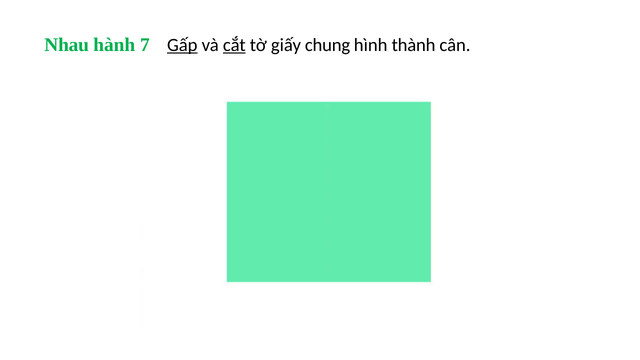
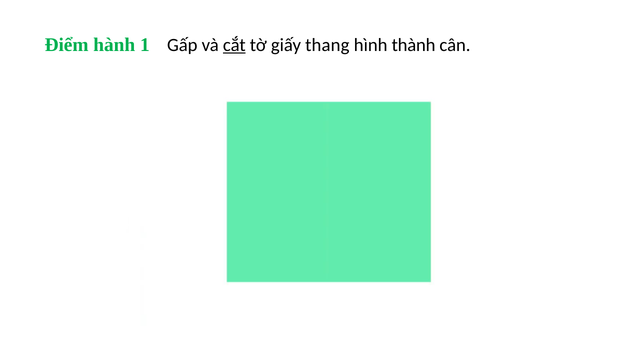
Nhau: Nhau -> Điểm (67, 45)
7: 7 -> 1 (145, 45)
Gấp underline: present -> none (182, 45)
chung: chung -> thang (327, 45)
